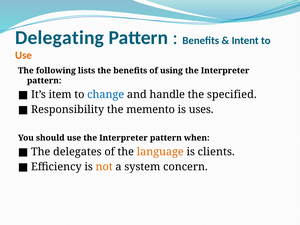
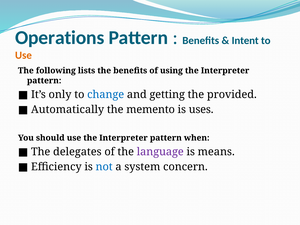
Delegating: Delegating -> Operations (60, 38)
item: item -> only (60, 94)
handle: handle -> getting (167, 94)
specified: specified -> provided (232, 94)
Responsibility: Responsibility -> Automatically (68, 110)
language colour: orange -> purple (160, 152)
clients: clients -> means (216, 152)
not colour: orange -> blue (104, 167)
